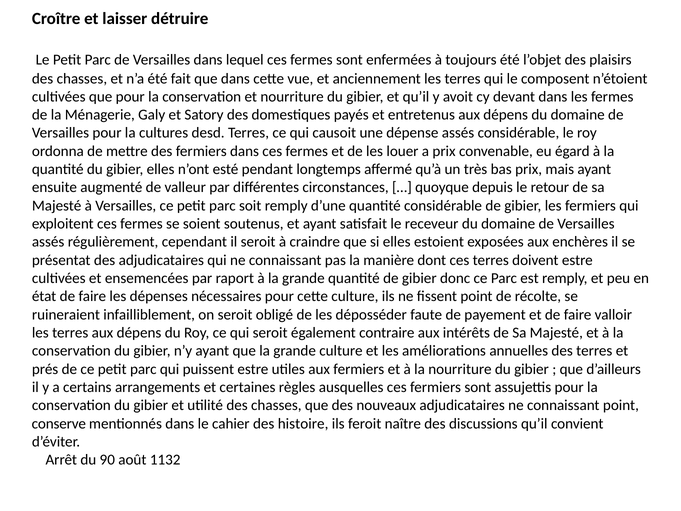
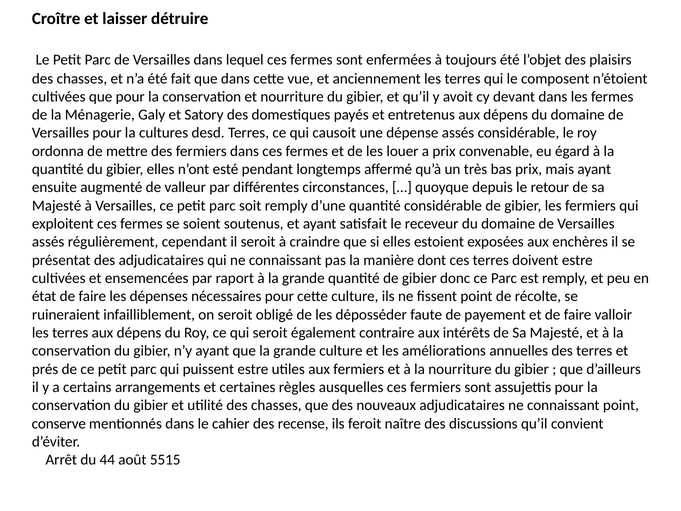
histoire: histoire -> recense (303, 423)
90: 90 -> 44 (107, 460)
1132: 1132 -> 5515 (165, 460)
